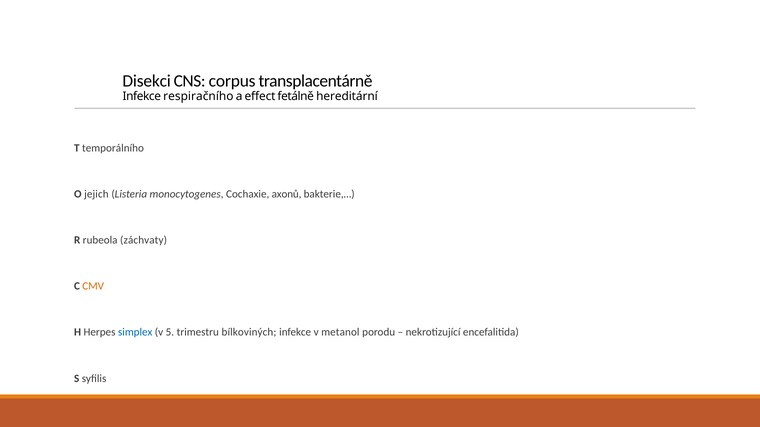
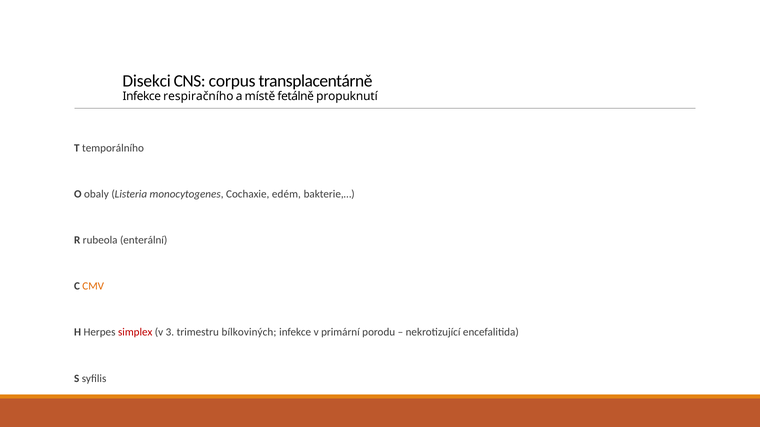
effect: effect -> místě (260, 96)
hereditární: hereditární -> propuknutí (347, 96)
jejich: jejich -> obaly (96, 194)
axonů: axonů -> edém (286, 194)
záchvaty: záchvaty -> enterální (144, 240)
simplex colour: blue -> red (135, 333)
5: 5 -> 3 (170, 333)
metanol: metanol -> primární (340, 333)
